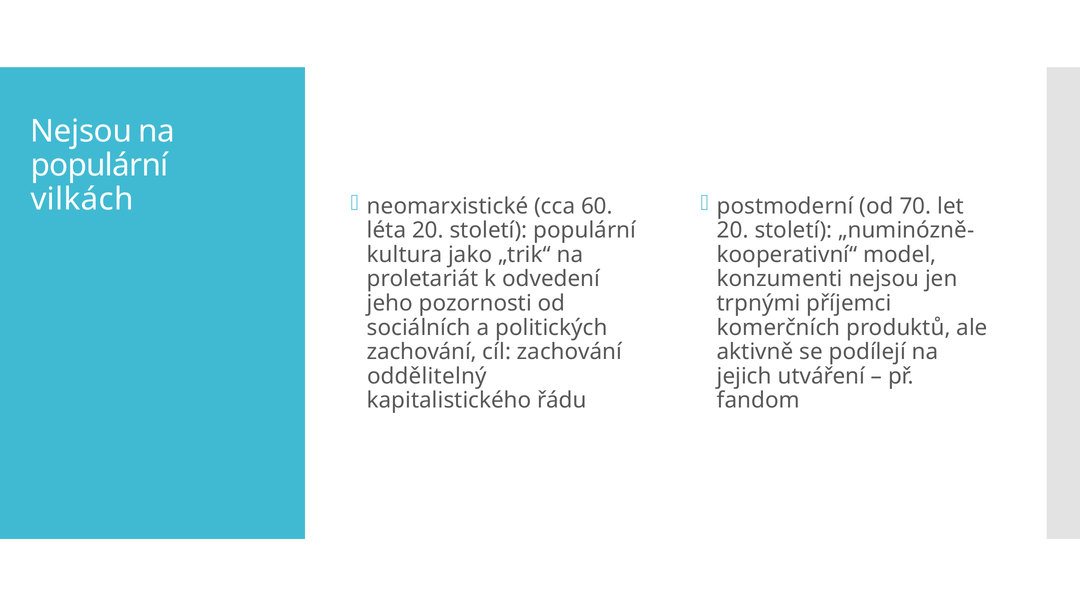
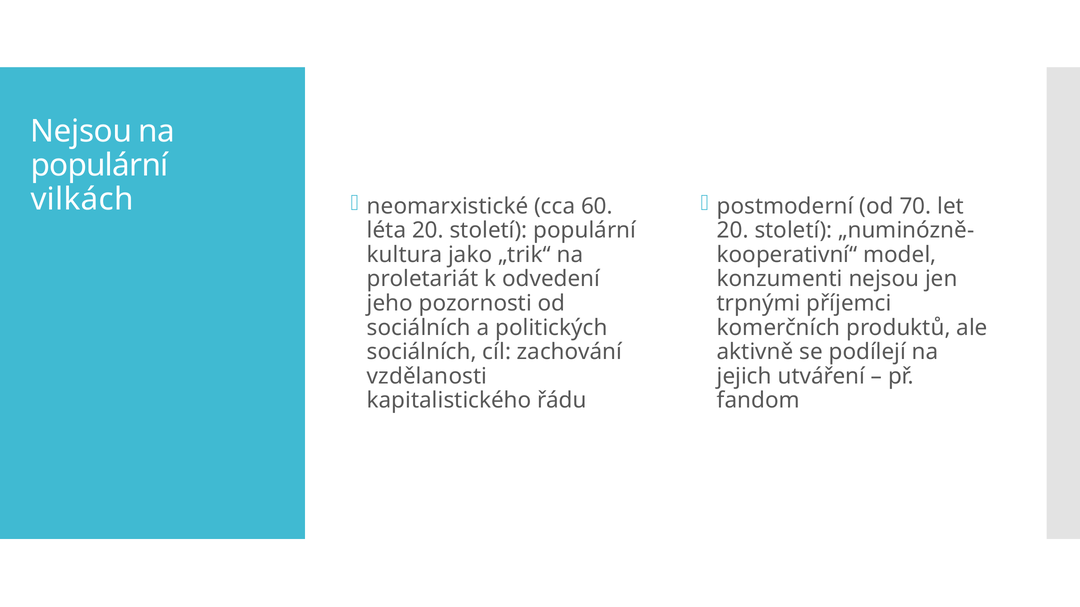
zachování: zachování -> sociálních (422, 352)
oddělitelný: oddělitelný -> vzdělanosti (427, 376)
